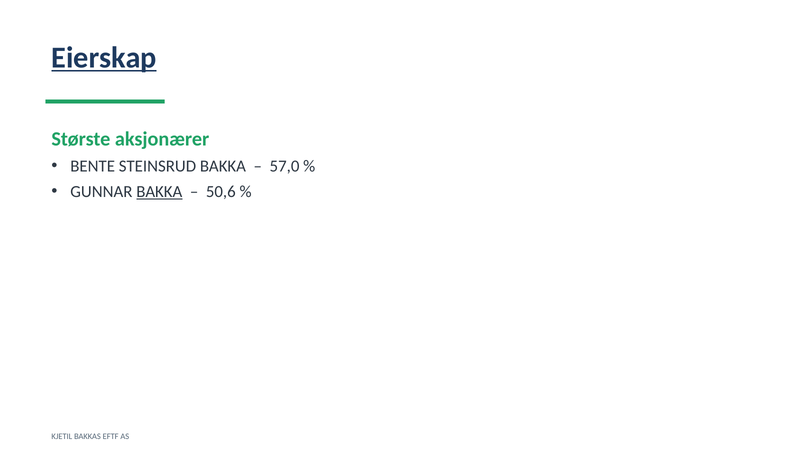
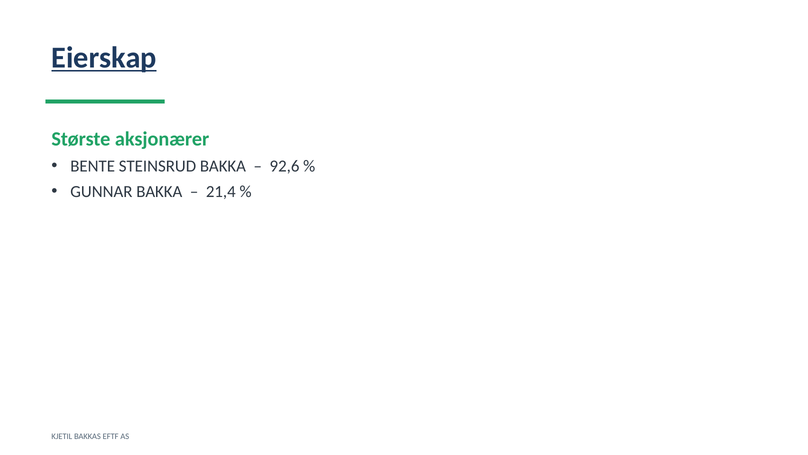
57,0: 57,0 -> 92,6 (285, 166)
BAKKA underline: present -> none (159, 191)
50,6: 50,6 -> 21,4 (221, 191)
